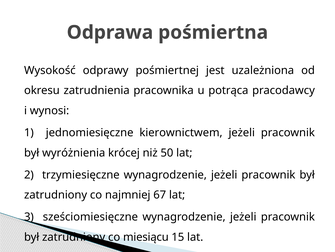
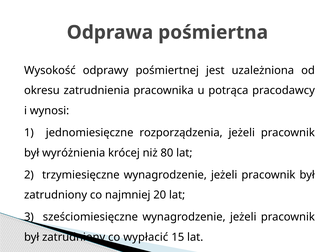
kierownictwem: kierownictwem -> rozporządzenia (181, 132)
50: 50 -> 80 (167, 152)
67: 67 -> 20 (160, 194)
miesiącu: miesiącu -> wypłacić (146, 236)
